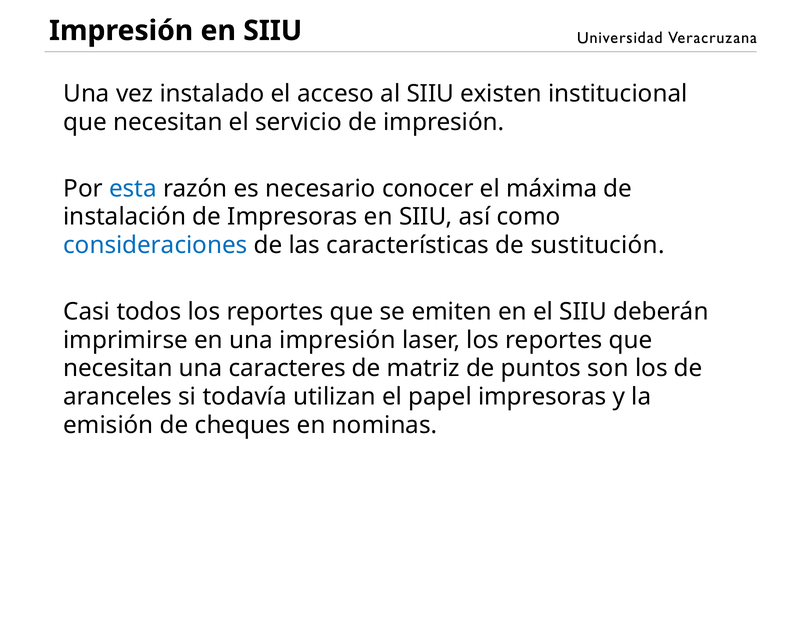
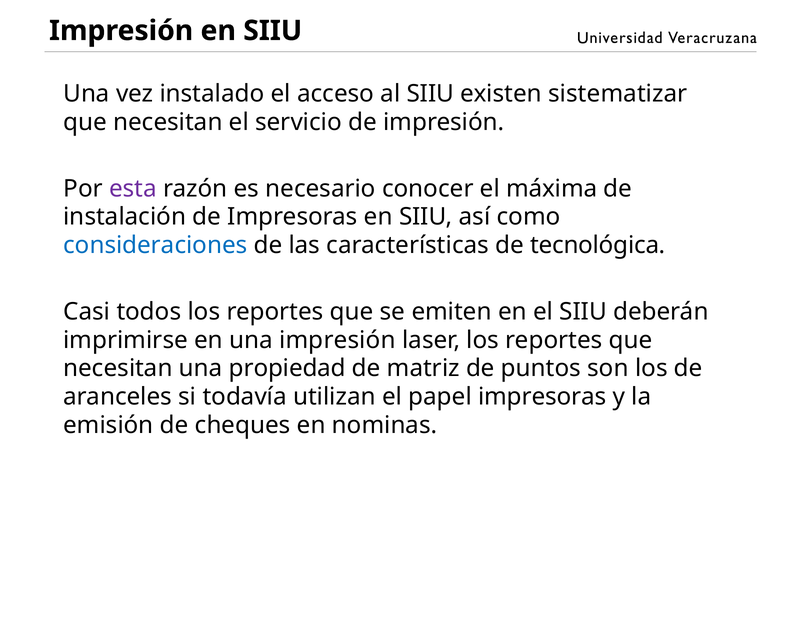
institucional: institucional -> sistematizar (618, 94)
esta colour: blue -> purple (133, 189)
sustitución: sustitución -> tecnológica (598, 245)
caracteres: caracteres -> propiedad (287, 368)
